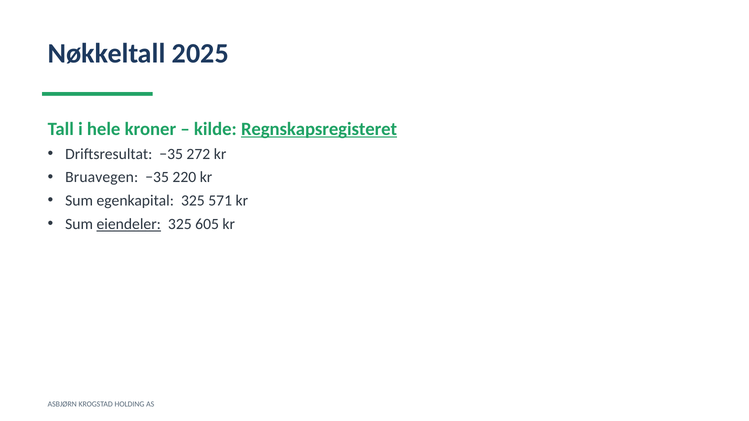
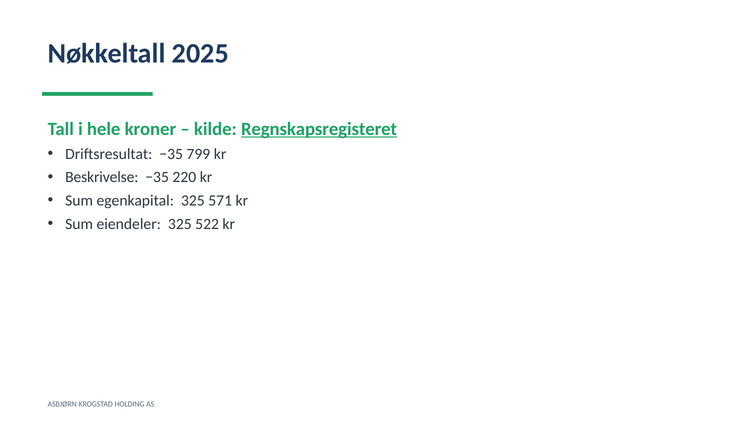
272: 272 -> 799 (198, 154)
Bruavegen: Bruavegen -> Beskrivelse (102, 177)
eiendeler underline: present -> none (129, 224)
605: 605 -> 522 (207, 224)
